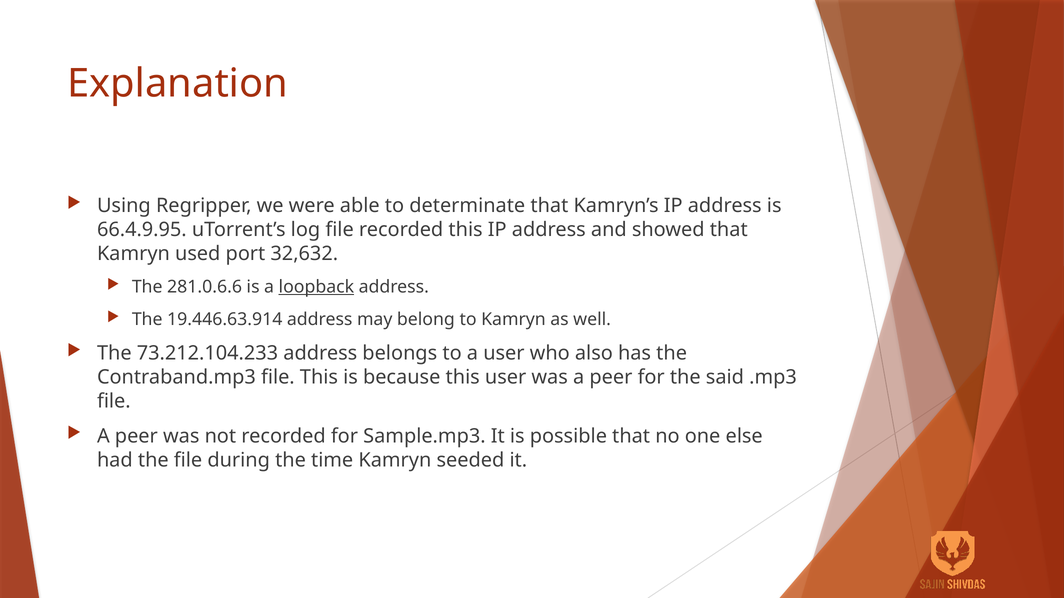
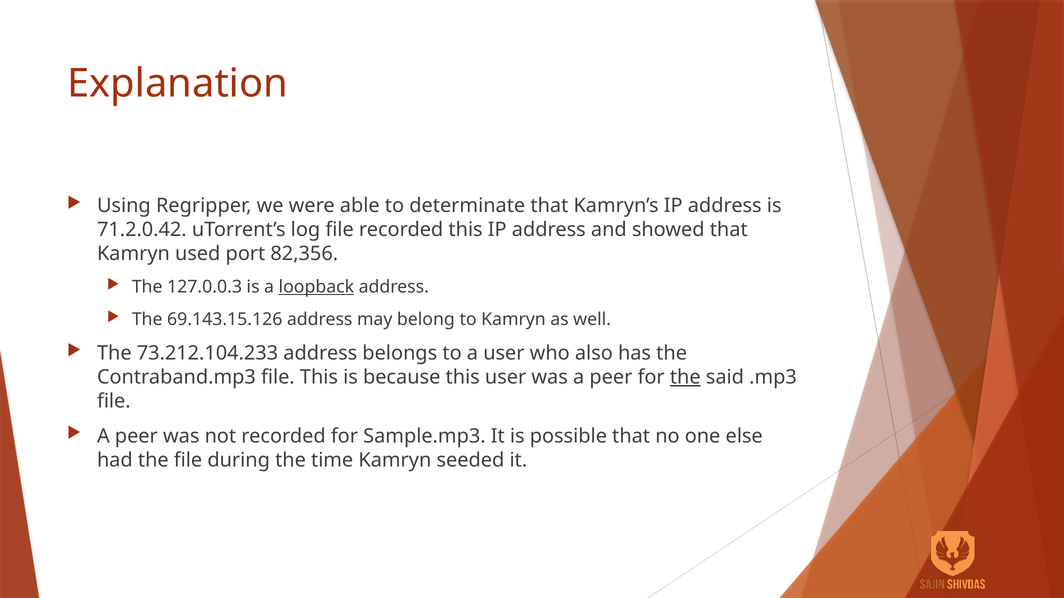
66.4.9.95: 66.4.9.95 -> 71.2.0.42 (142, 230)
32,632: 32,632 -> 82,356 (304, 254)
281.0.6.6: 281.0.6.6 -> 127.0.0.3 (205, 287)
19.446.63.914: 19.446.63.914 -> 69.143.15.126 (225, 320)
the underline: none -> present (685, 377)
